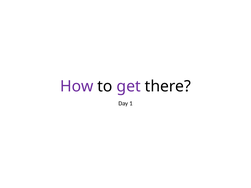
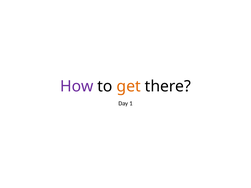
get colour: purple -> orange (129, 87)
